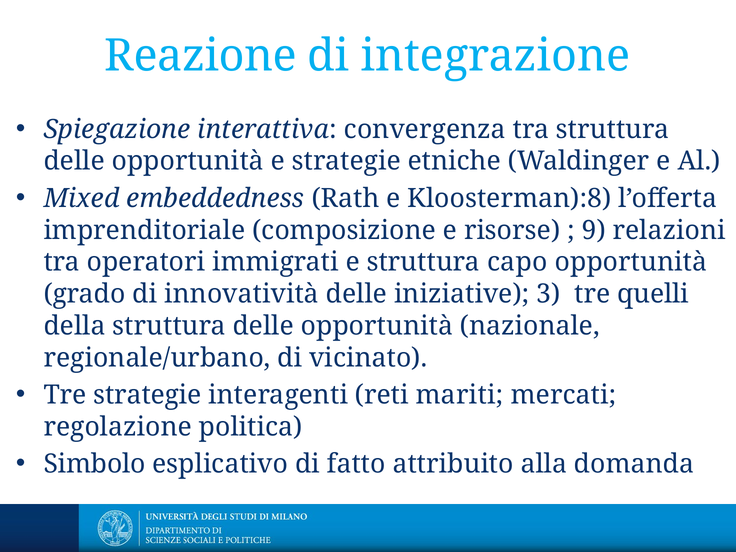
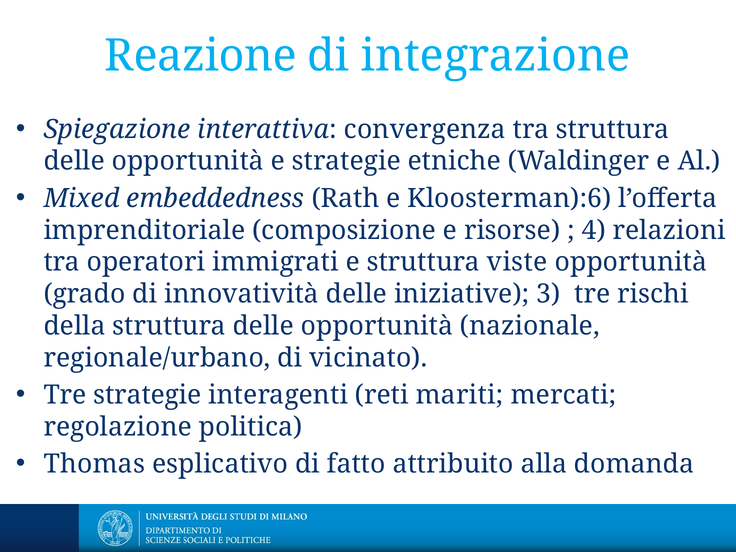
Kloosterman):8: Kloosterman):8 -> Kloosterman):6 (509, 198)
9: 9 -> 4 (594, 230)
capo: capo -> viste (517, 262)
quelli: quelli -> rischi (653, 294)
Simbolo: Simbolo -> Thomas (94, 464)
